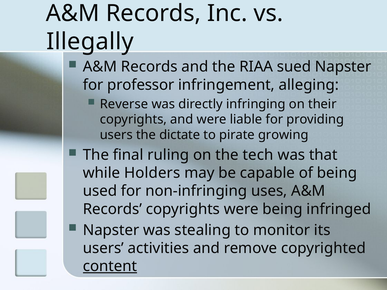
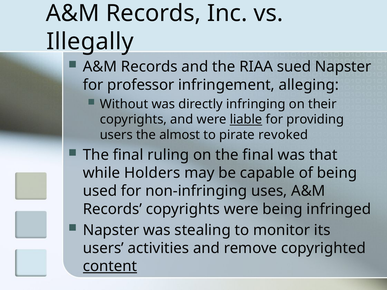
Reverse: Reverse -> Without (124, 104)
liable underline: none -> present (246, 120)
dictate: dictate -> almost (180, 135)
growing: growing -> revoked (283, 135)
on the tech: tech -> final (258, 155)
